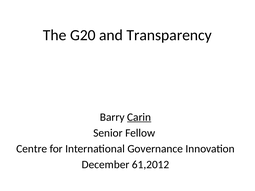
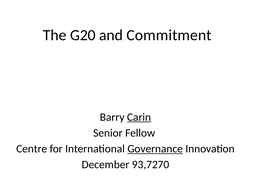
Transparency: Transparency -> Commitment (169, 35)
Governance underline: none -> present (155, 149)
61,2012: 61,2012 -> 93,7270 (151, 165)
